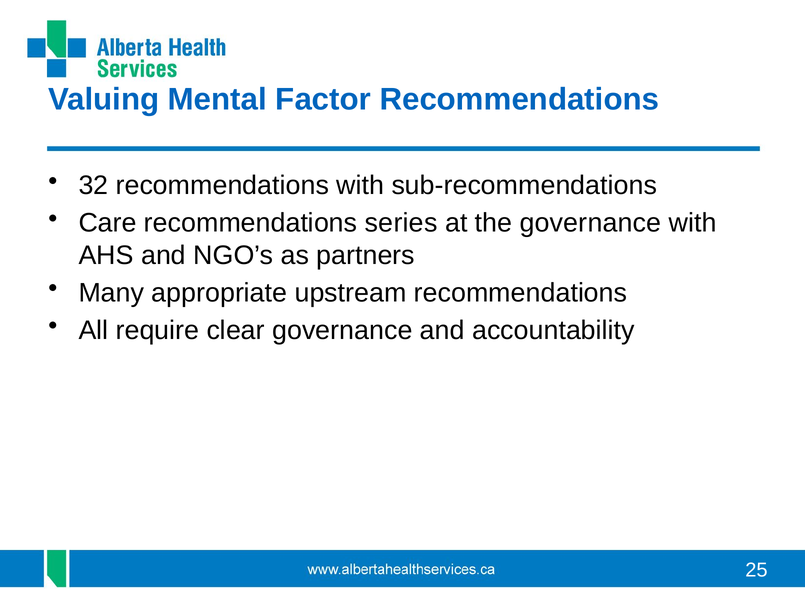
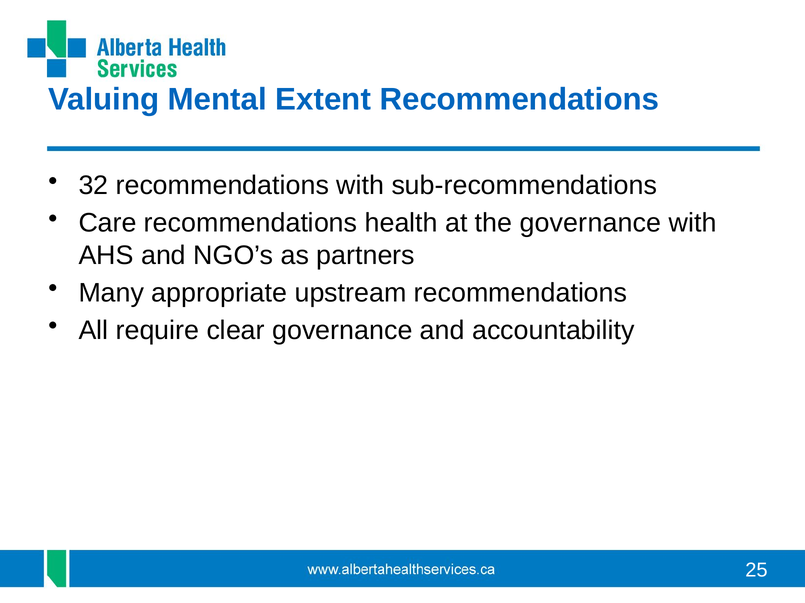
Factor: Factor -> Extent (323, 99)
series: series -> health (401, 223)
